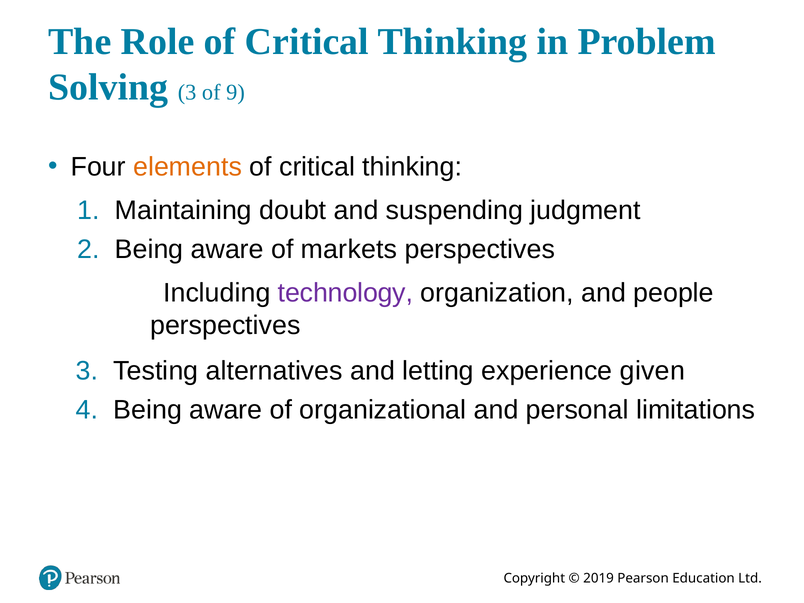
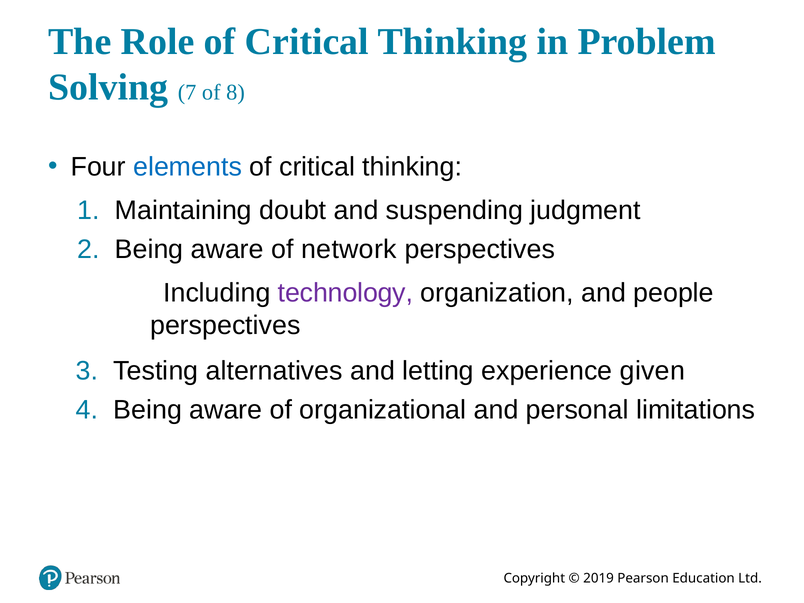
Solving 3: 3 -> 7 (187, 92)
9: 9 -> 8 (235, 92)
elements colour: orange -> blue (188, 167)
markets: markets -> network (349, 249)
